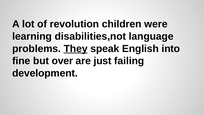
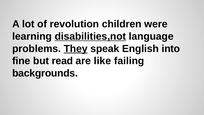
disabilities,not underline: none -> present (90, 36)
over: over -> read (62, 61)
just: just -> like (102, 61)
development: development -> backgrounds (45, 73)
